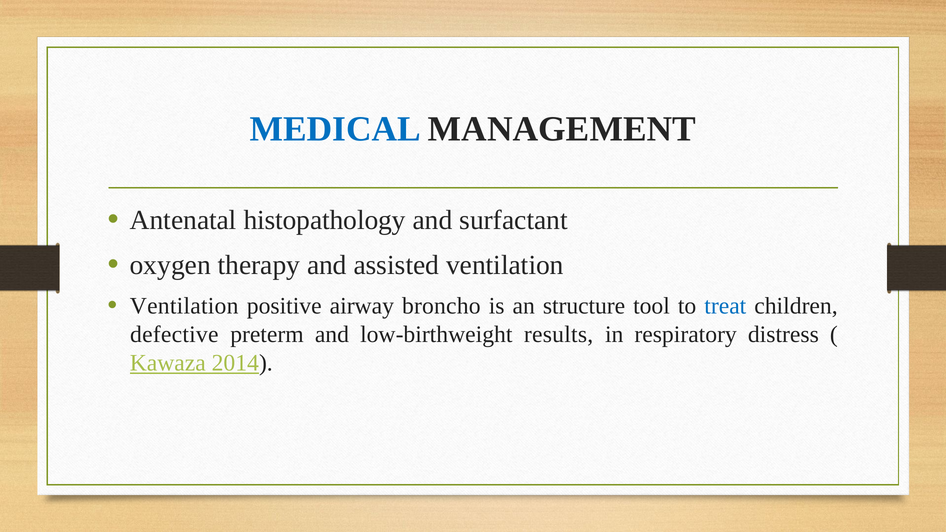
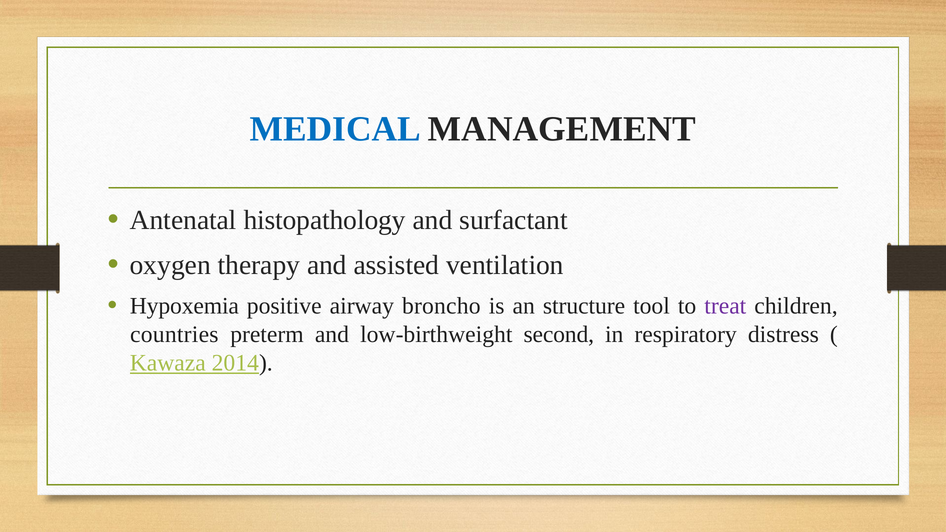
Ventilation: Ventilation -> Hypoxemia (184, 306)
treat colour: blue -> purple (725, 306)
defective: defective -> countries (174, 335)
results: results -> second (559, 335)
